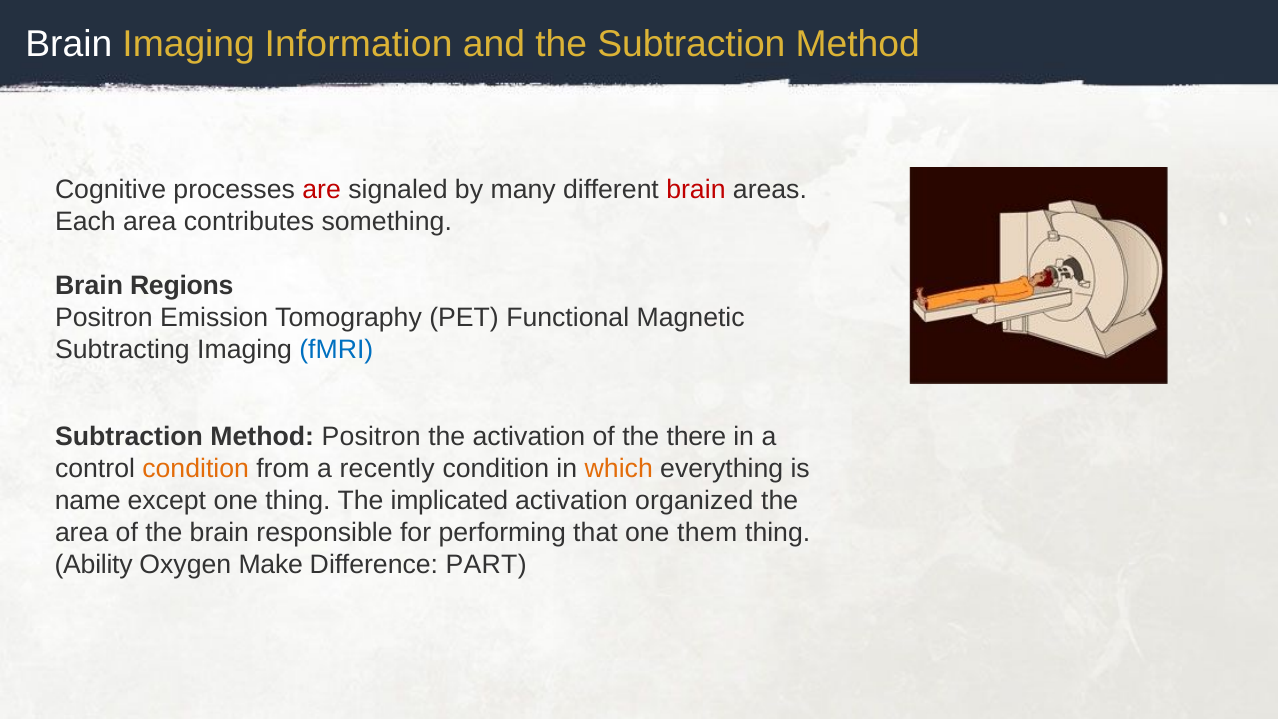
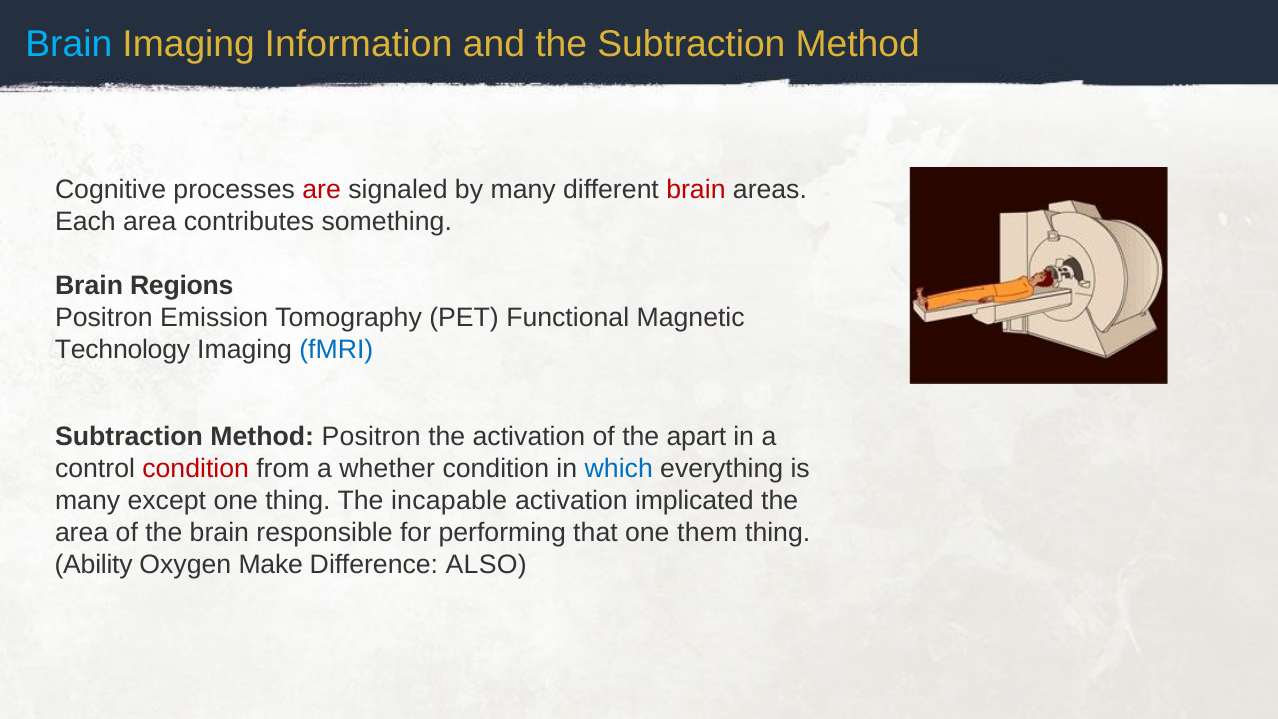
Brain colour: white -> light blue (69, 44)
Subtracting: Subtracting -> Technology (123, 350)
there: there -> apart (697, 436)
condition colour: orange -> red (196, 468)
recently: recently -> whether (387, 468)
which colour: orange -> blue (619, 468)
name: name -> many (88, 500)
implicated: implicated -> incapable (449, 500)
organized: organized -> implicated (694, 500)
PART: PART -> ALSO (486, 564)
